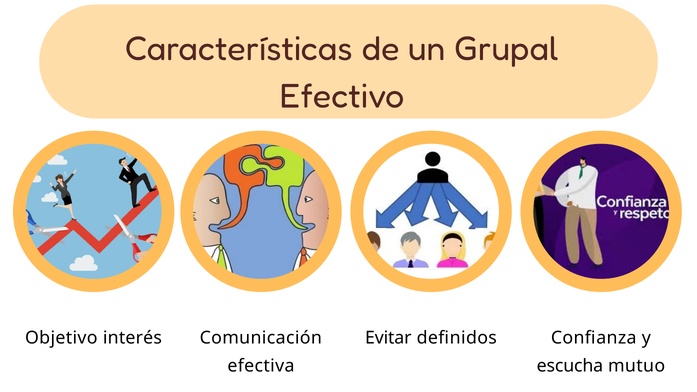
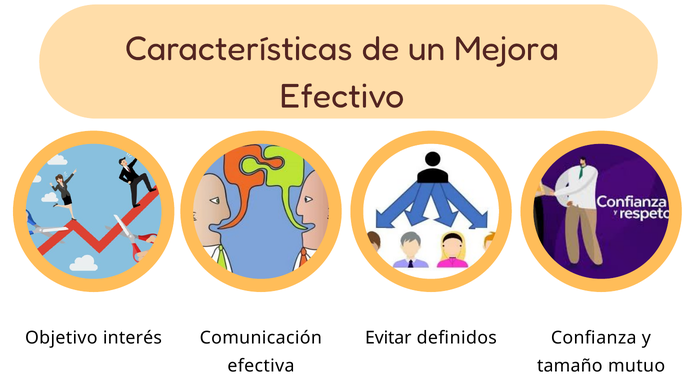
Grupal: Grupal -> Mejora (506, 49)
escucha: escucha -> tamaño (570, 366)
